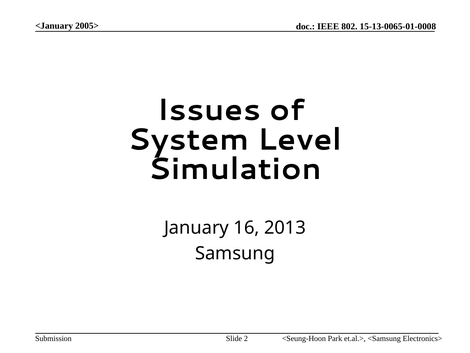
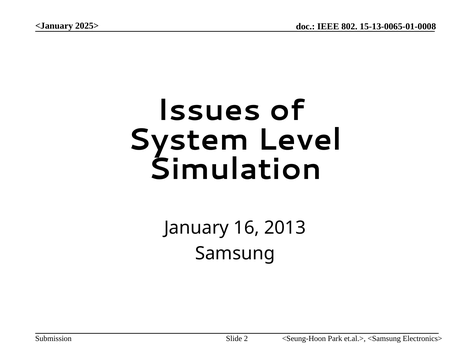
2005>: 2005> -> 2025> (87, 26)
